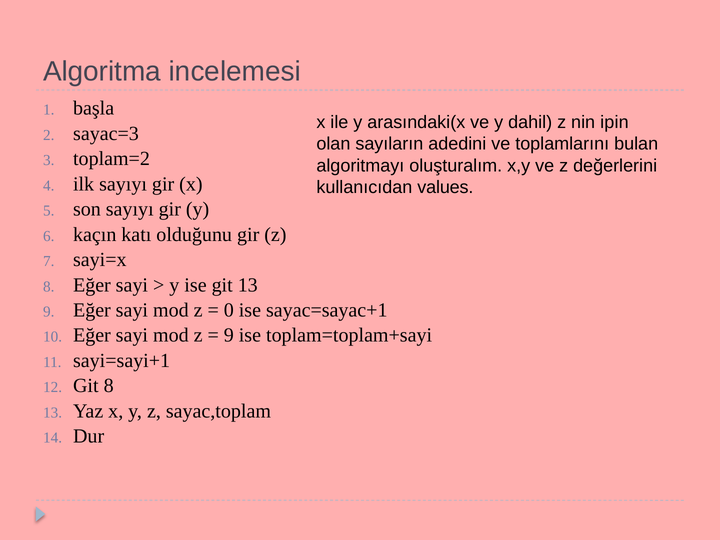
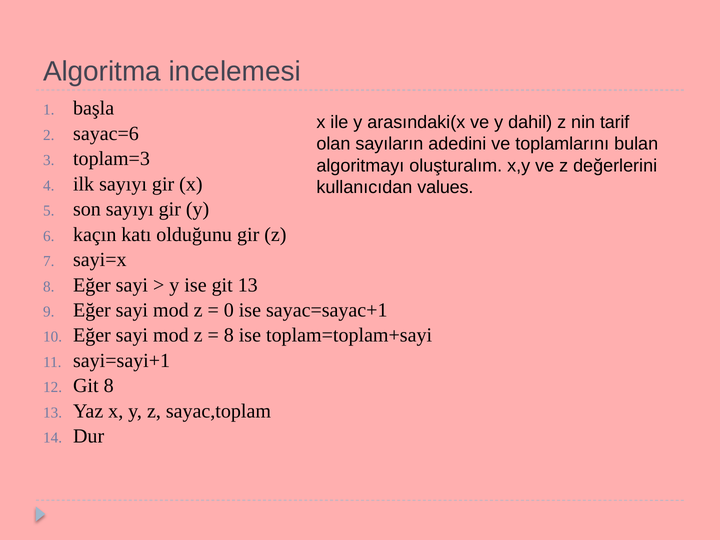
ipin: ipin -> tarif (615, 122)
sayac=3: sayac=3 -> sayac=6 (106, 134)
toplam=2: toplam=2 -> toplam=3 (111, 159)
9: 9 -> 8 (229, 335)
